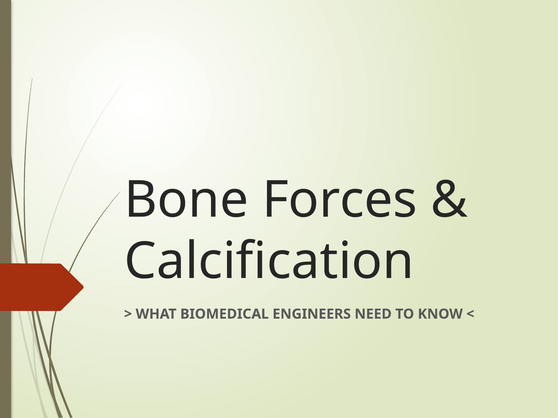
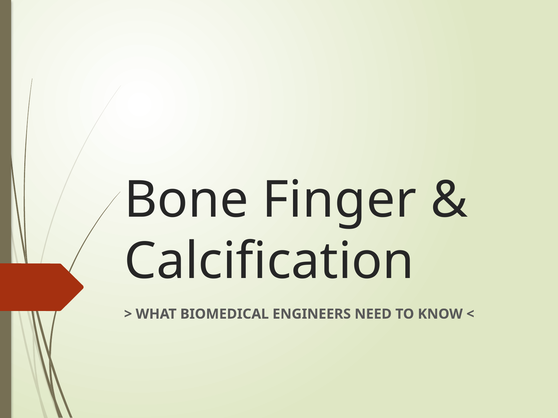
Forces: Forces -> Finger (339, 200)
